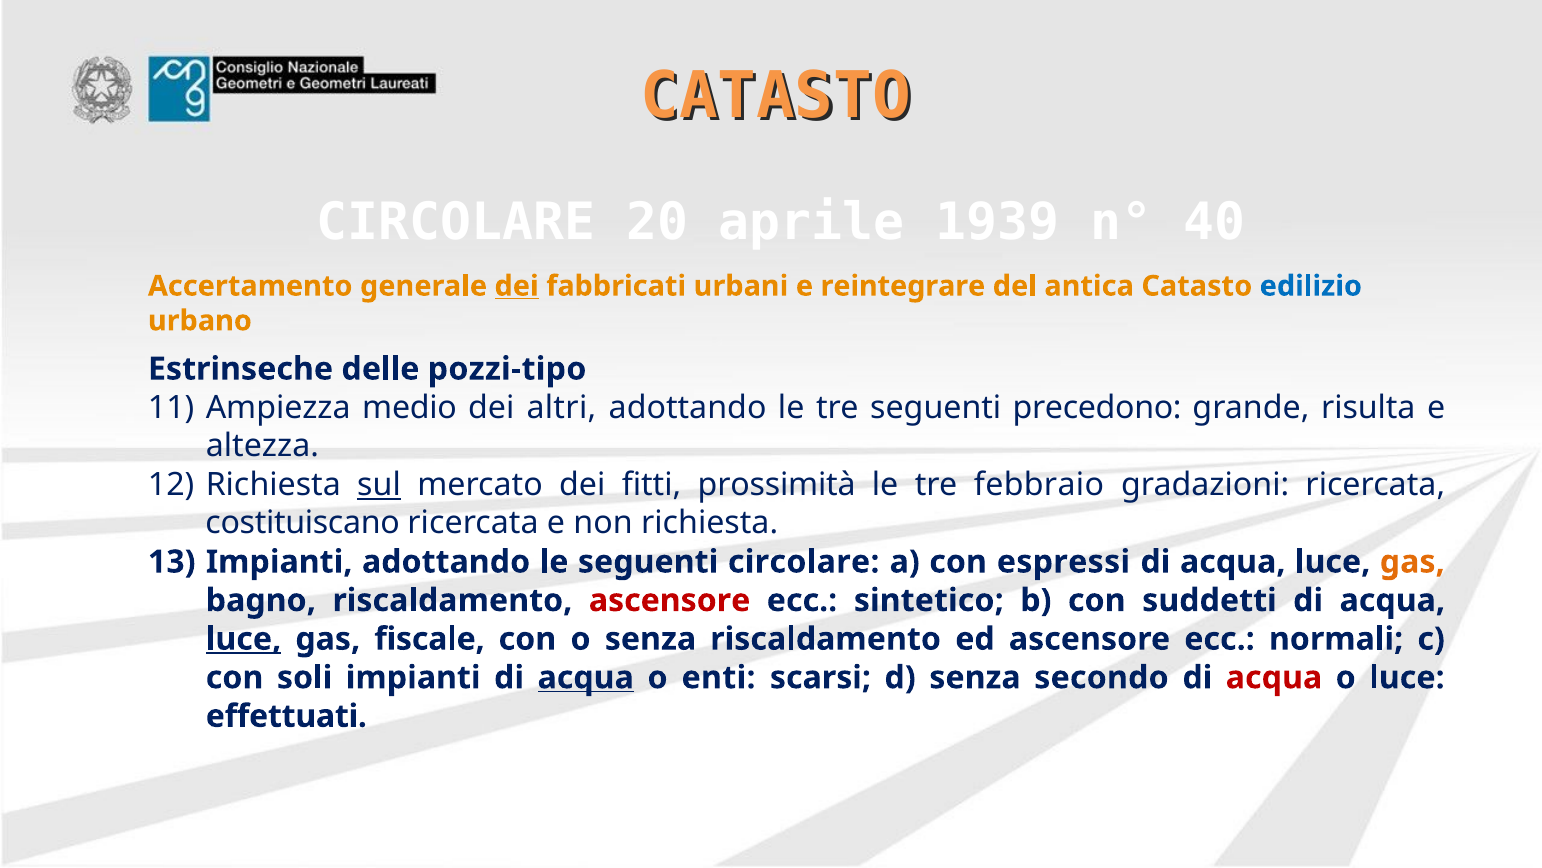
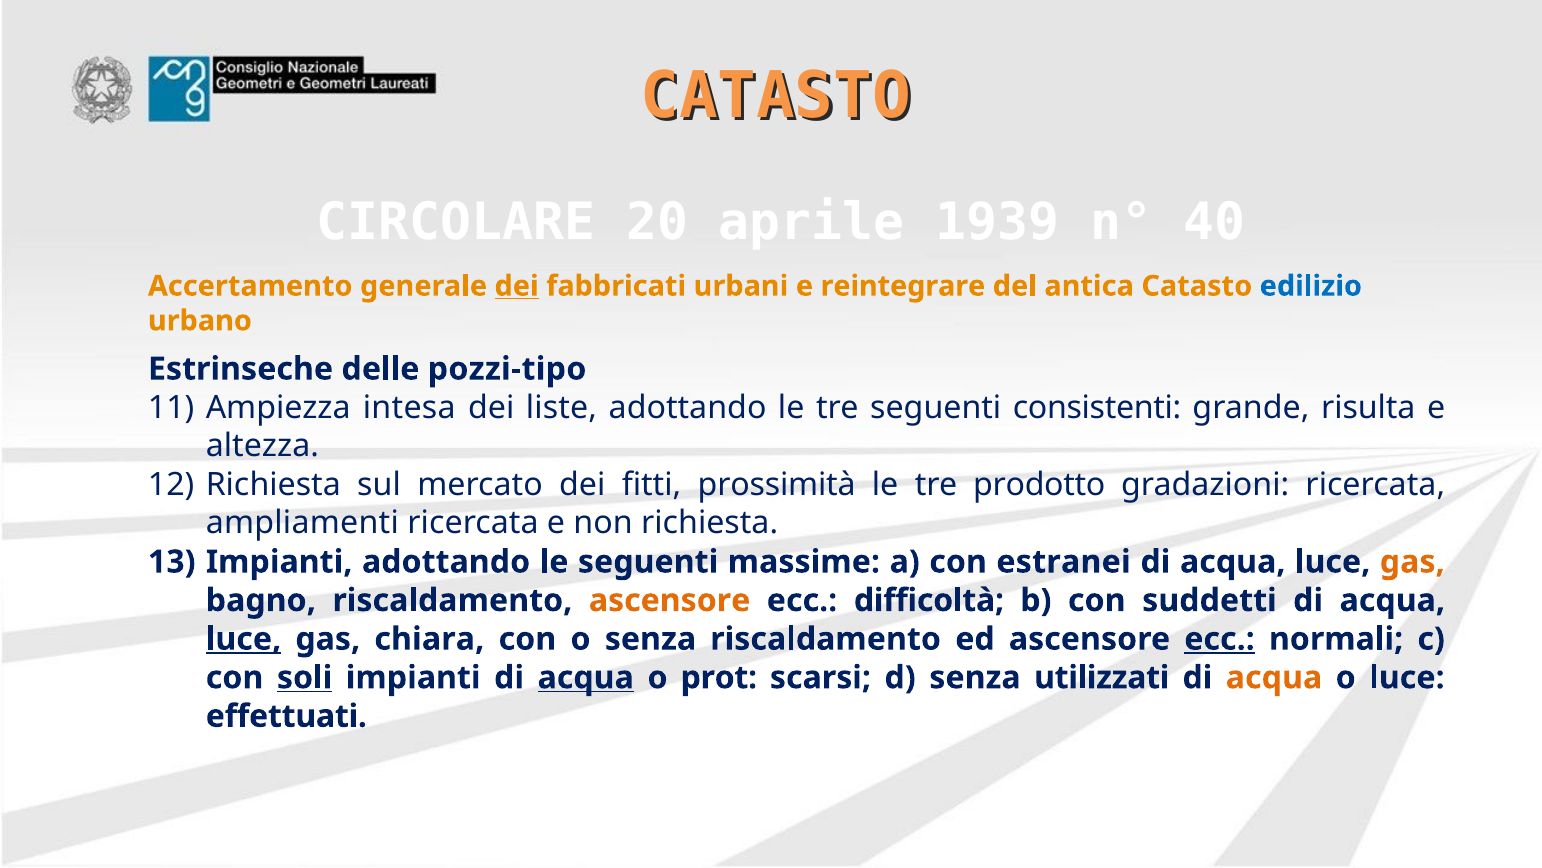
medio: medio -> intesa (409, 407)
altri: altri -> liste (561, 407)
precedono: precedono -> consistenti (1097, 407)
sul underline: present -> none (379, 484)
febbraio: febbraio -> prodotto (1039, 484)
costituiscano: costituiscano -> ampliamenti (302, 523)
seguenti circolare: circolare -> massime (804, 561)
espressi: espressi -> estranei (1063, 561)
ascensore colour: red -> orange (670, 600)
sintetico: sintetico -> difficoltà (929, 600)
fiscale: fiscale -> chiara (429, 639)
ecc underline: none -> present (1219, 639)
soli underline: none -> present (305, 677)
enti: enti -> prot (719, 677)
secondo: secondo -> utilizzati (1102, 677)
acqua colour: red -> orange (1274, 677)
